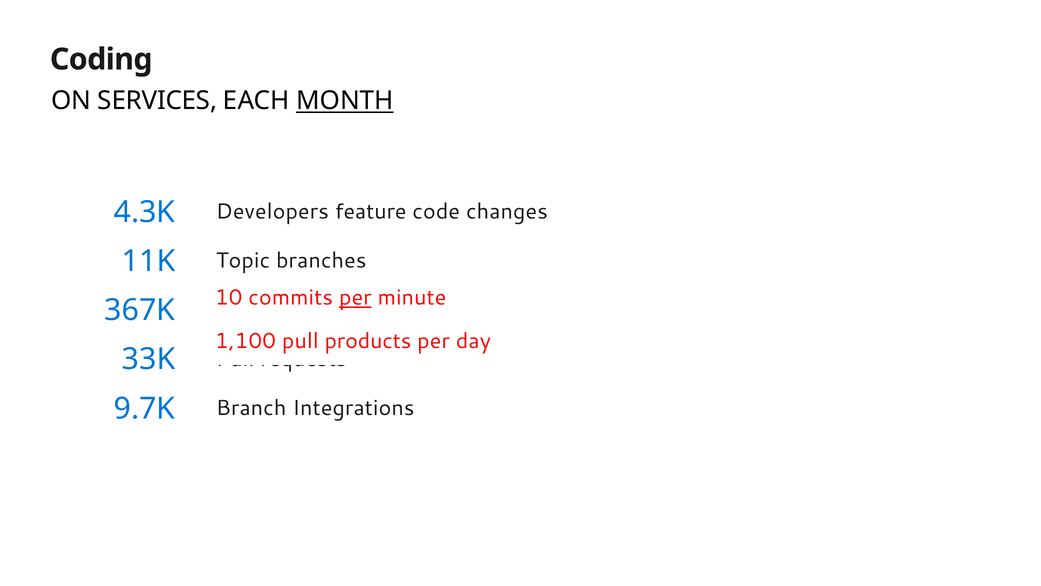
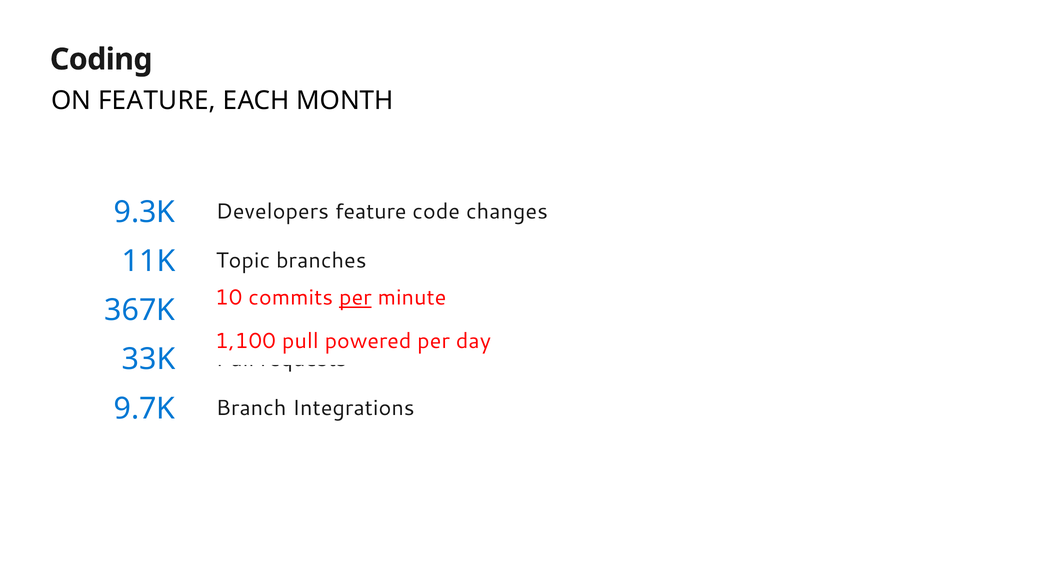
ON SERVICES: SERVICES -> FEATURE (157, 101)
MONTH underline: present -> none (345, 101)
4.3K: 4.3K -> 9.3K (145, 212)
products: products -> powered (368, 341)
